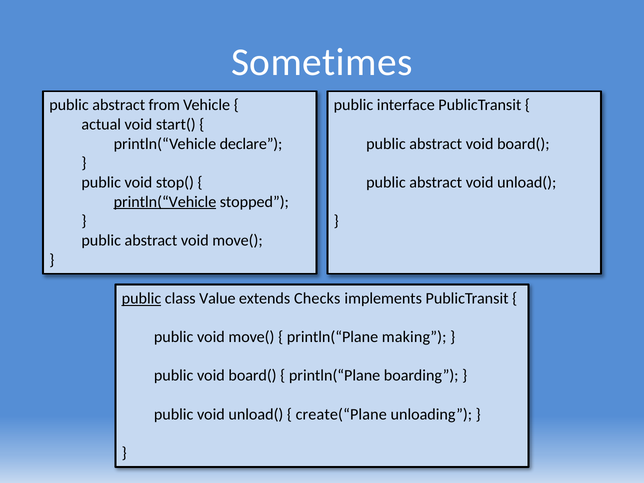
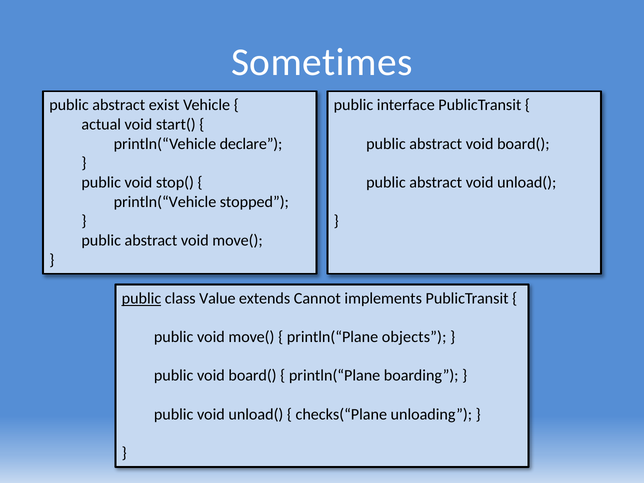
from: from -> exist (164, 105)
println(“Vehicle underline: present -> none (165, 202)
Checks: Checks -> Cannot (317, 298)
making: making -> objects (414, 337)
create(“Plane: create(“Plane -> checks(“Plane (341, 414)
